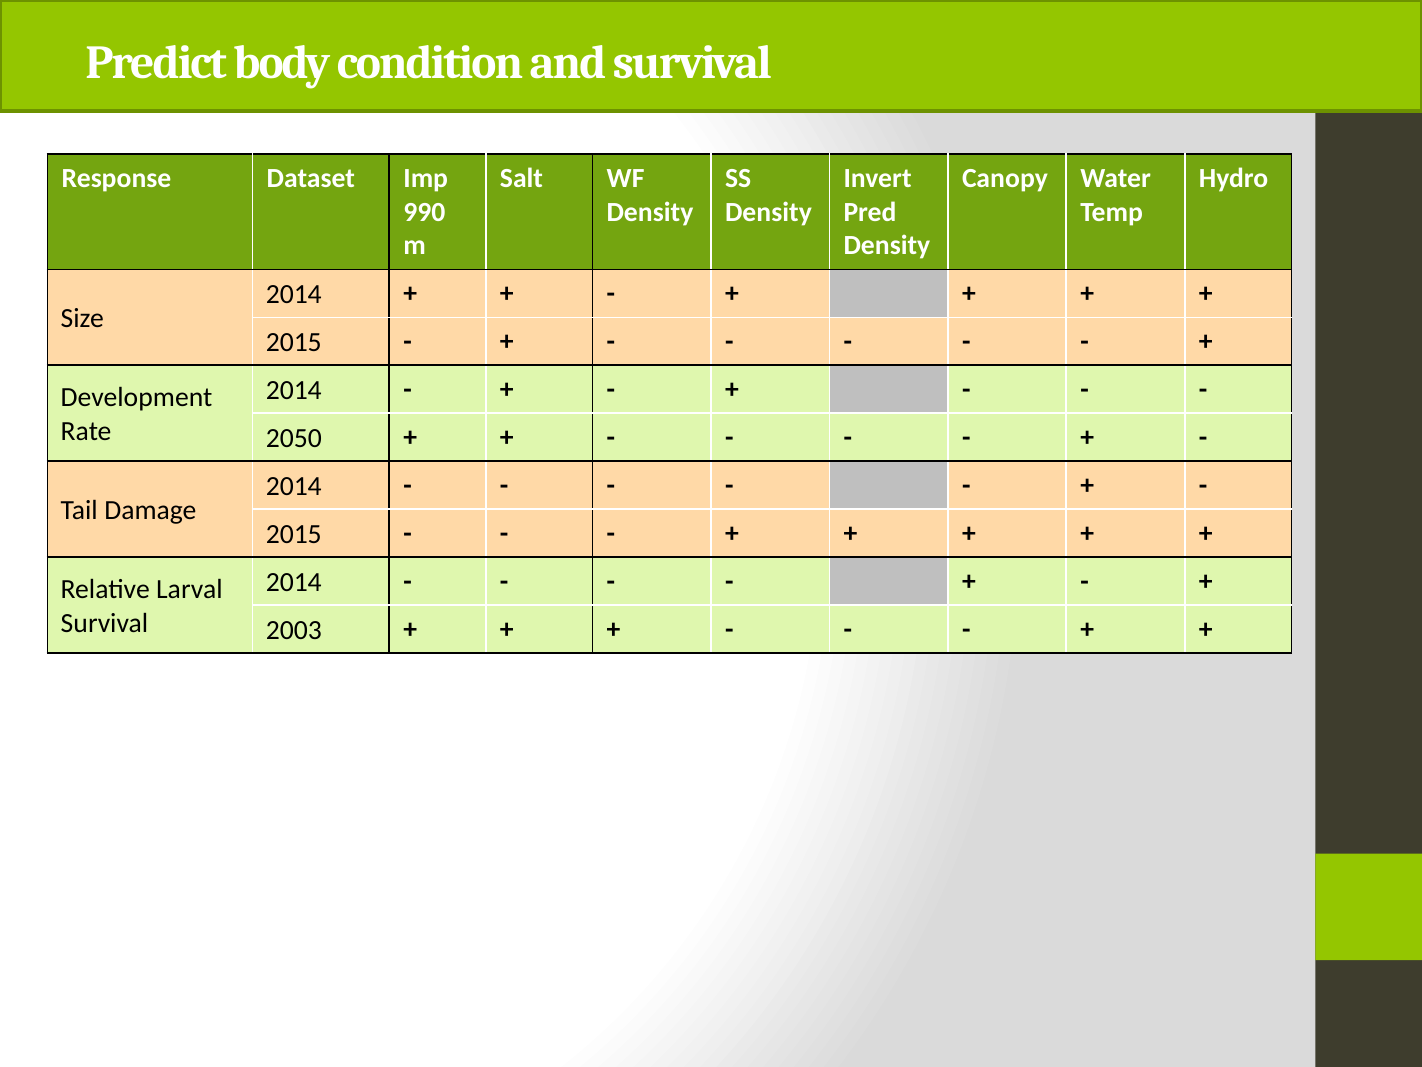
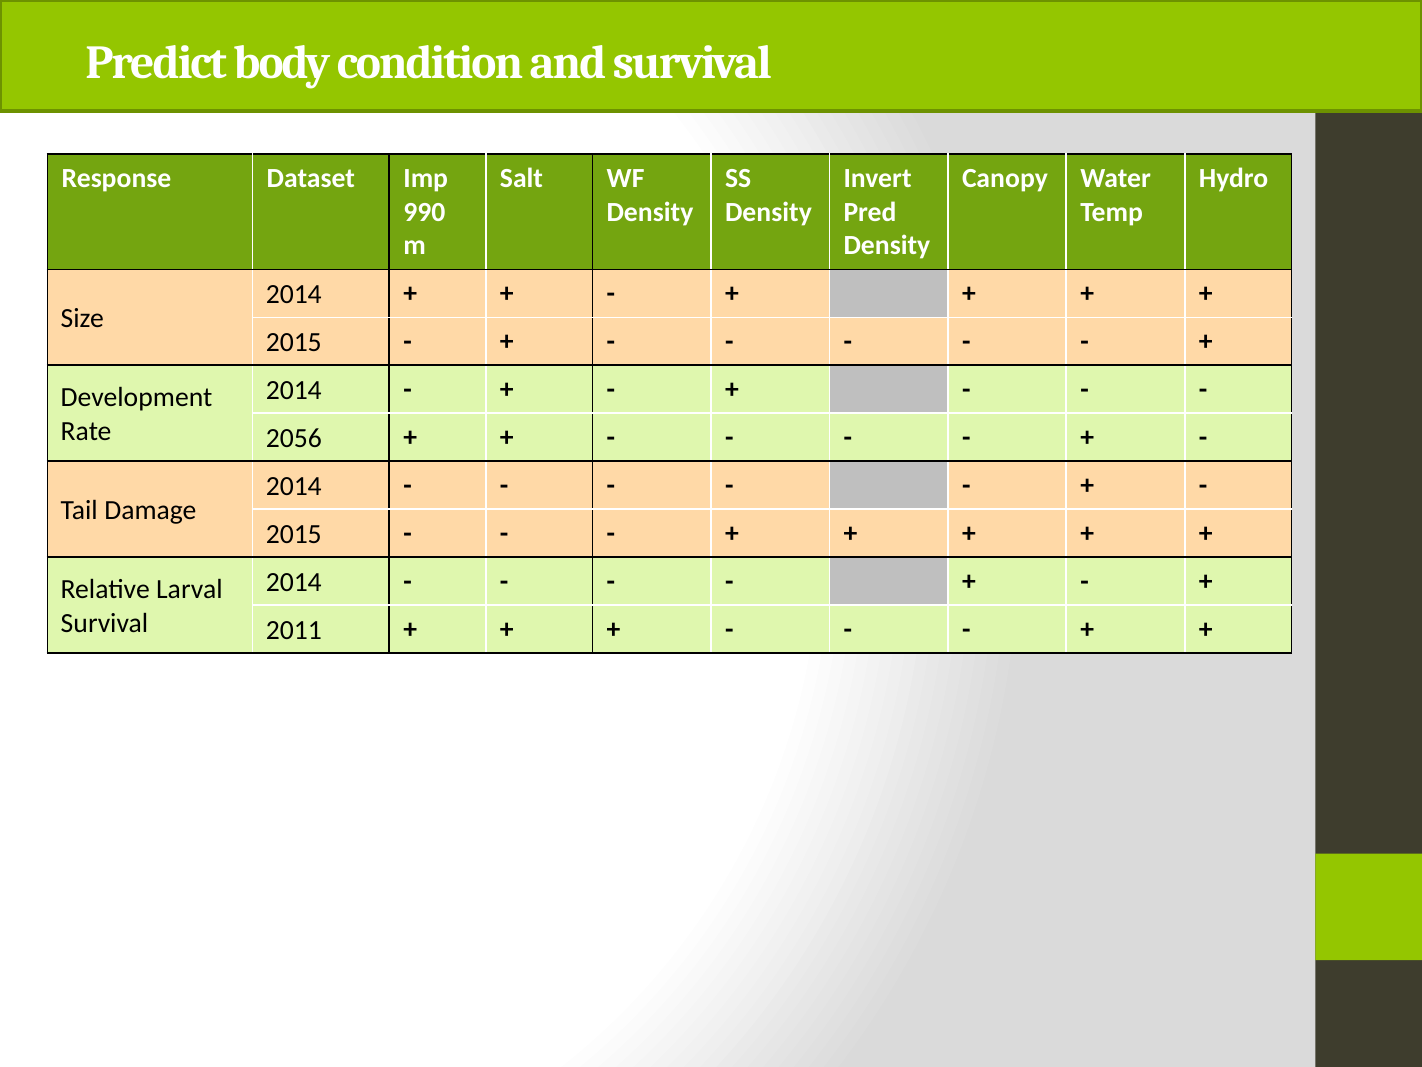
2050: 2050 -> 2056 (294, 438)
2003: 2003 -> 2011 (294, 630)
